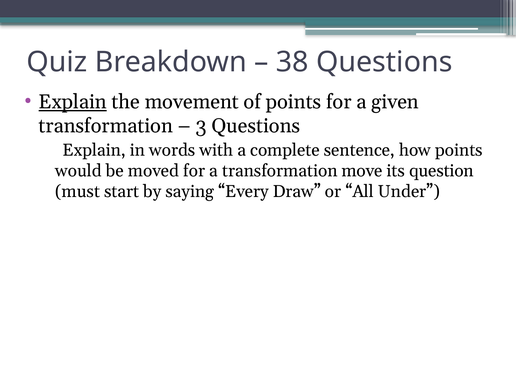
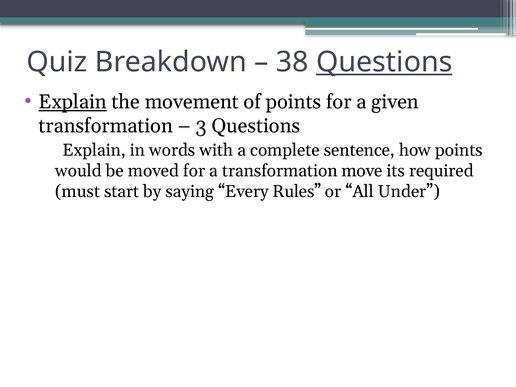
Questions underline: none -> present (384, 62)
question: question -> required (441, 171)
Draw: Draw -> Rules (297, 192)
